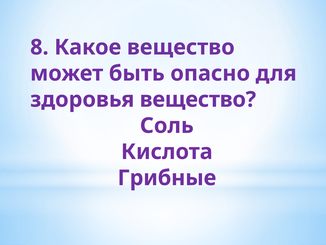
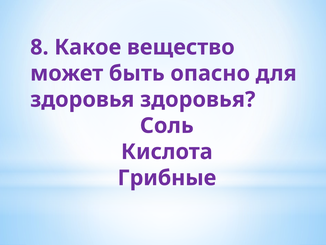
здоровья вещество: вещество -> здоровья (198, 99)
